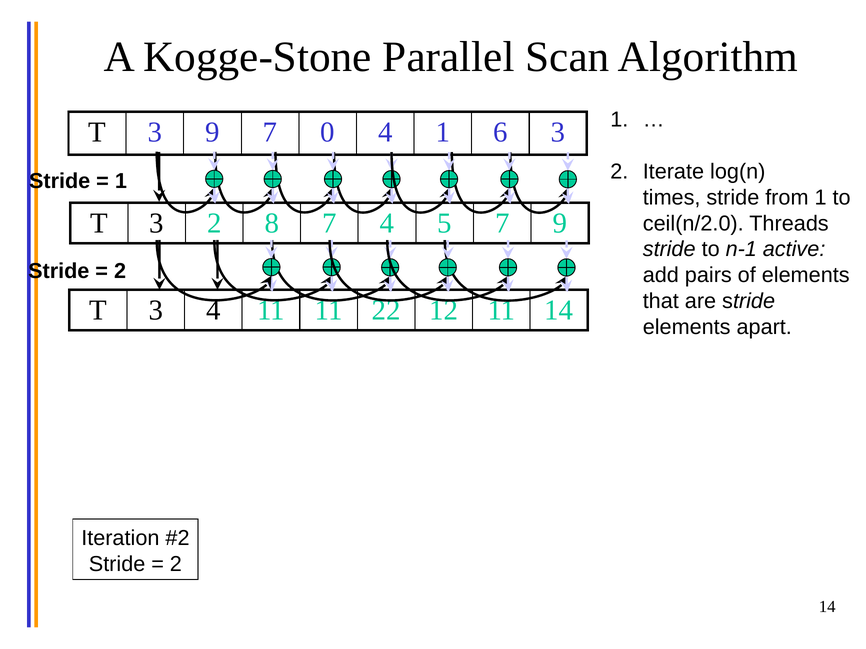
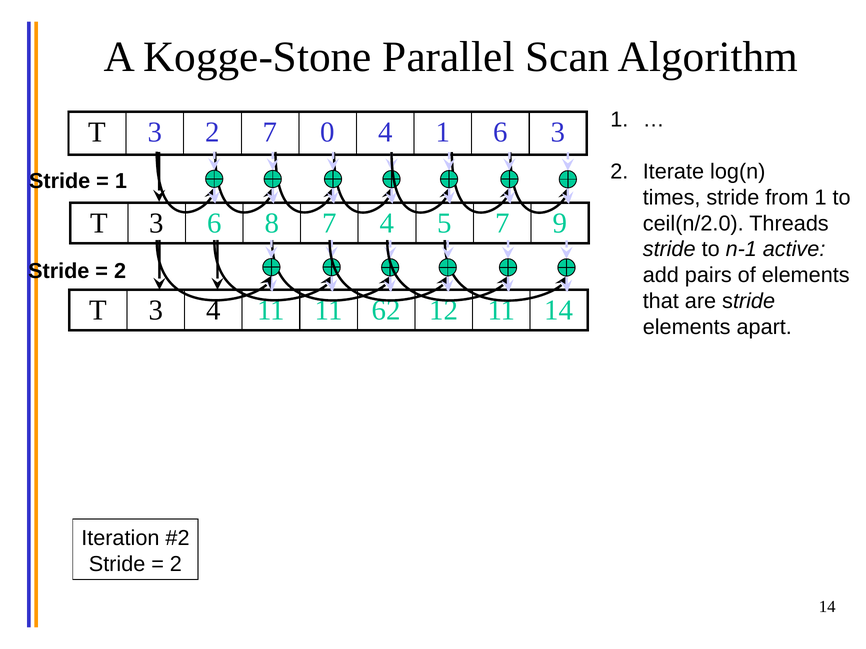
3 9: 9 -> 2 (212, 132)
3 2: 2 -> 6 (214, 223)
22: 22 -> 62 (386, 311)
